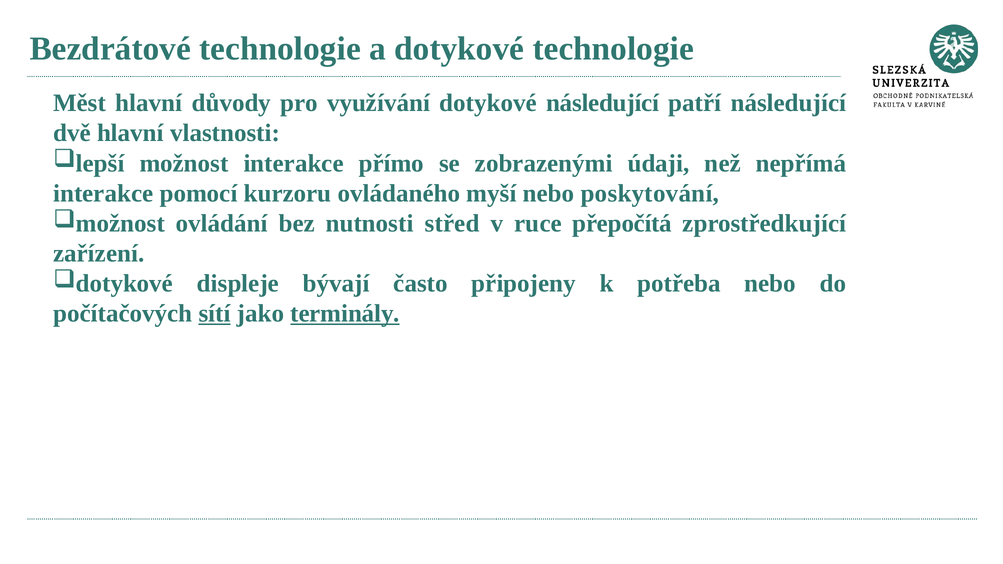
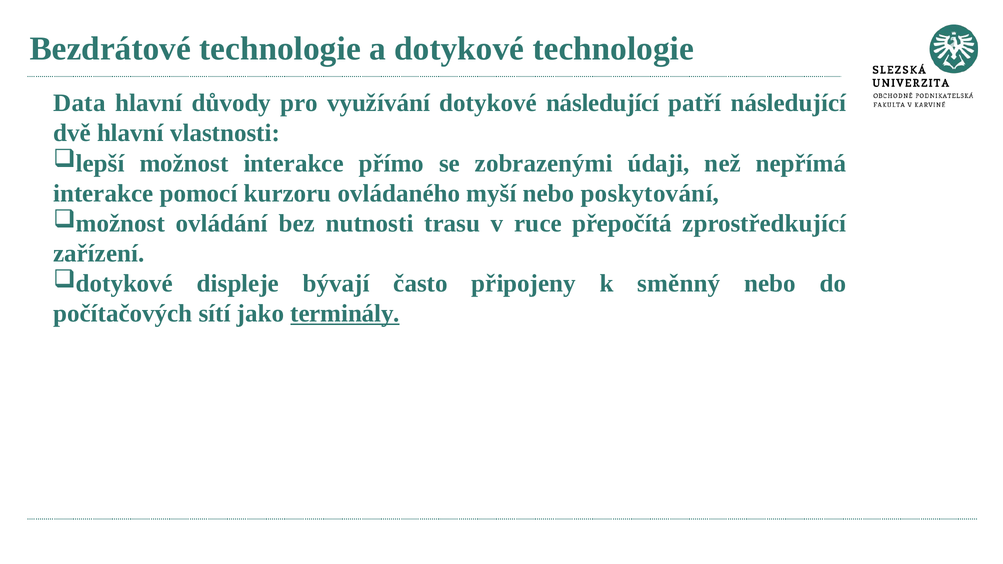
Měst: Měst -> Data (79, 103)
střed: střed -> trasu (452, 224)
potřeba: potřeba -> směnný (679, 284)
sítí underline: present -> none (215, 314)
